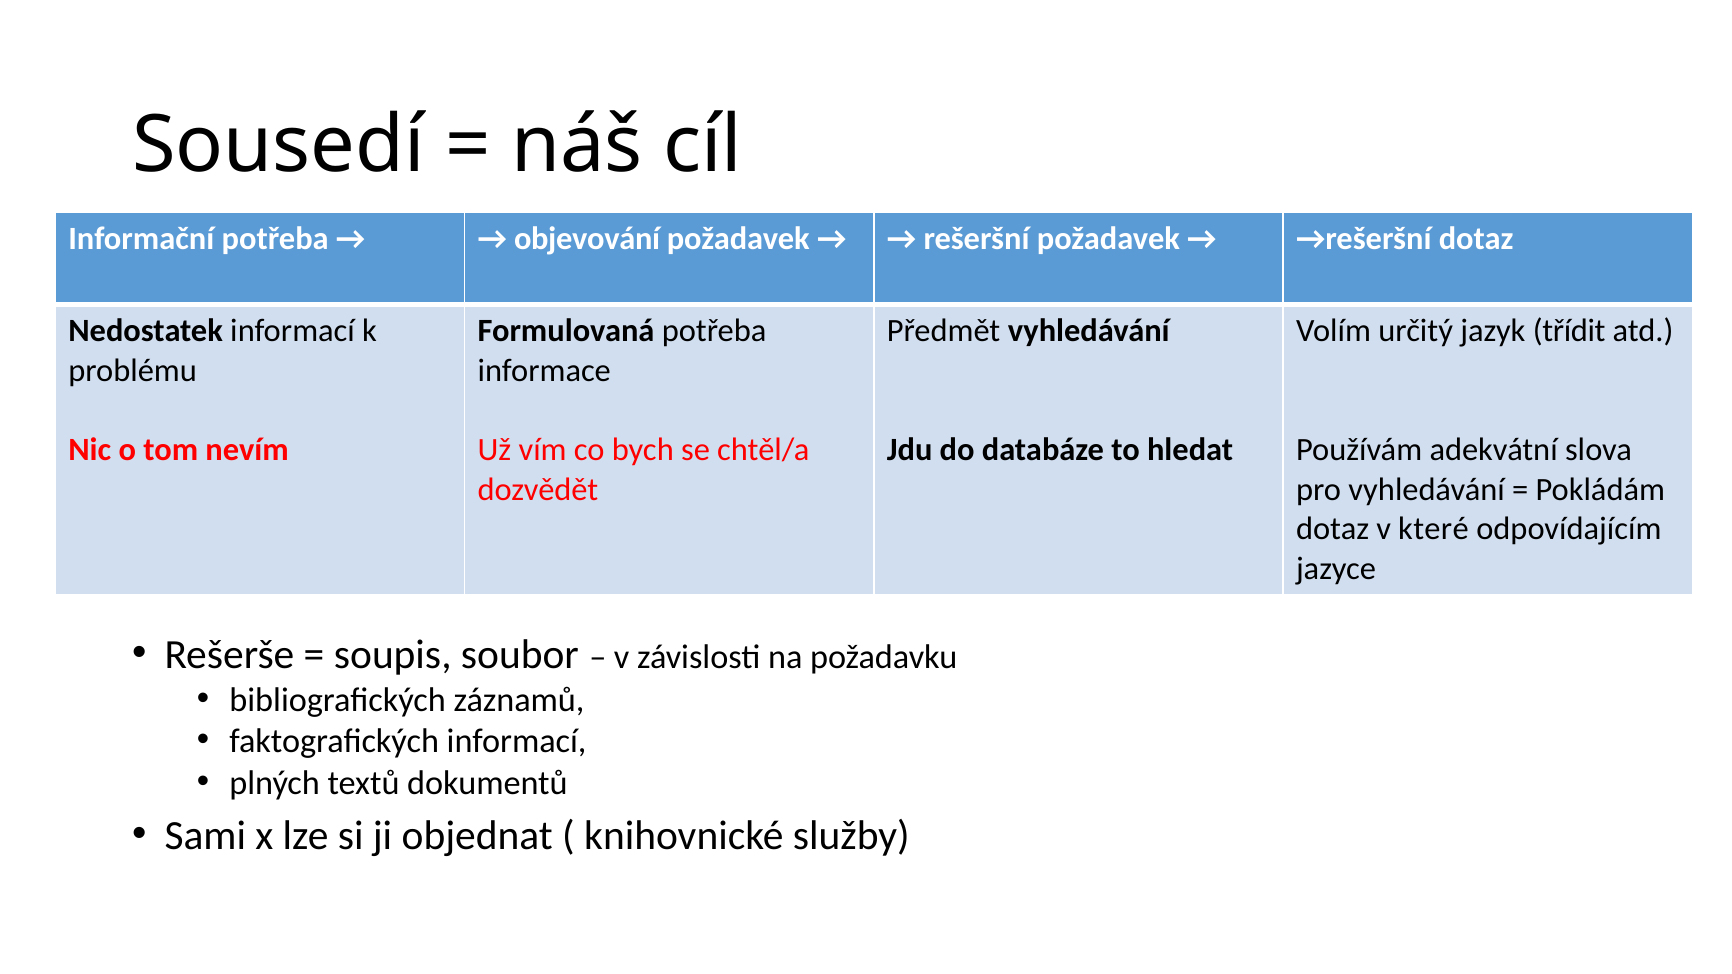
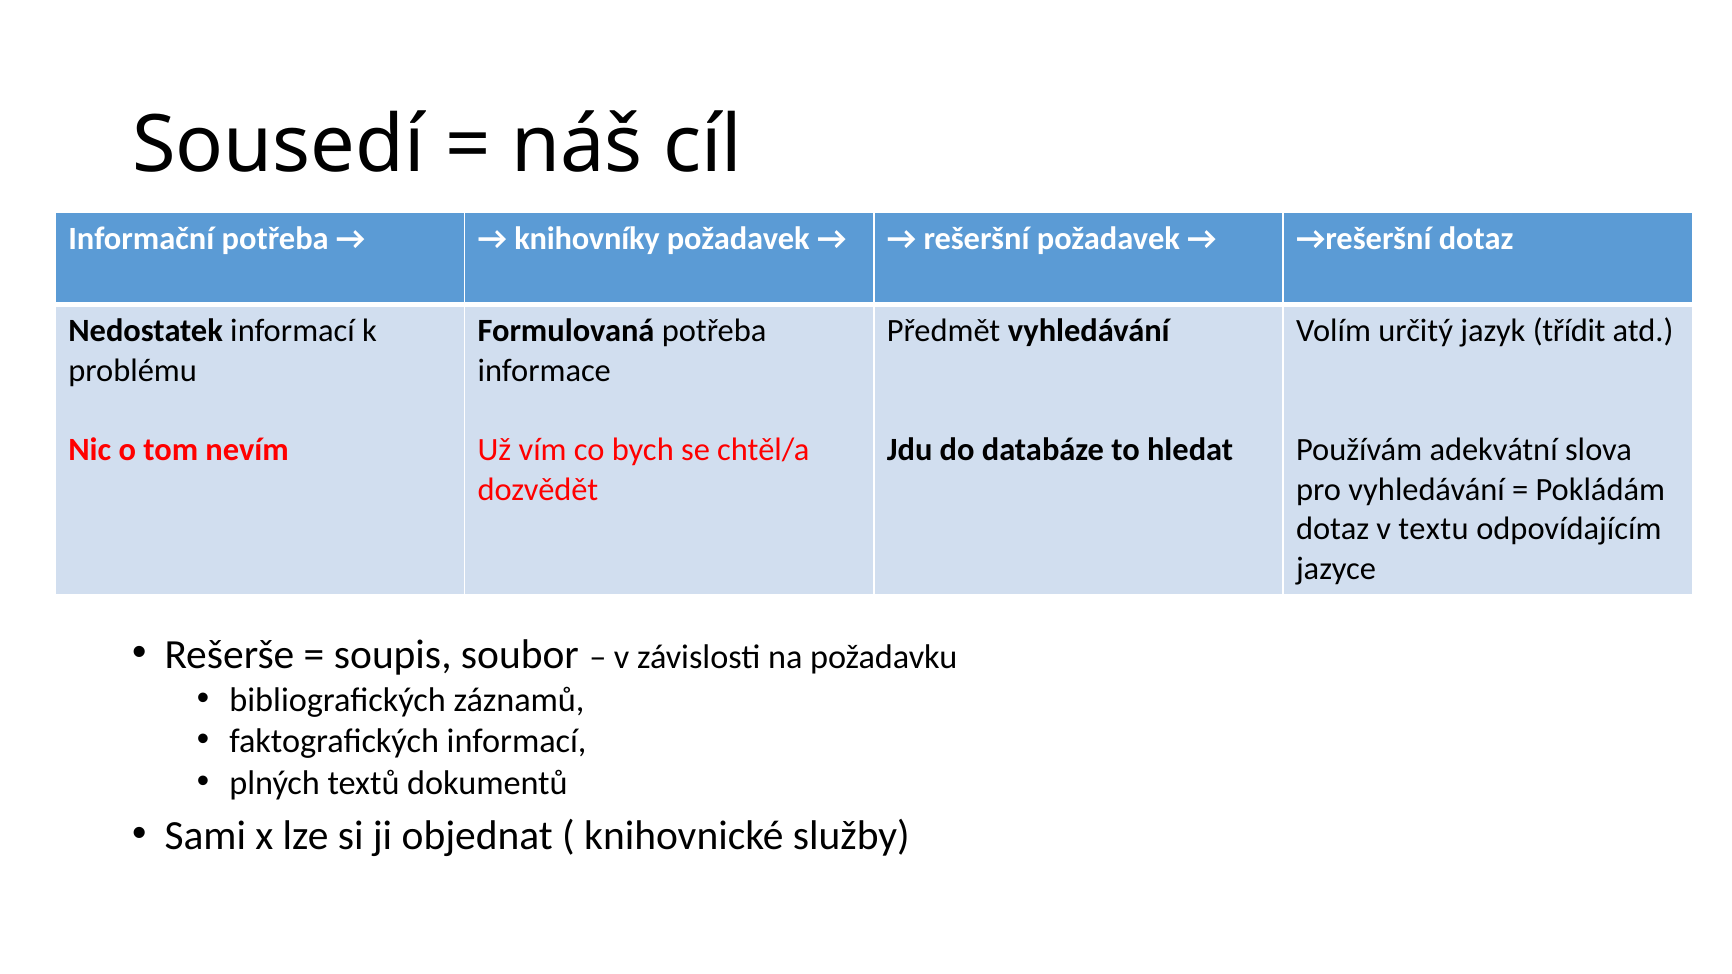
objevování: objevování -> knihovníky (587, 239)
které: které -> textu (1433, 529)
